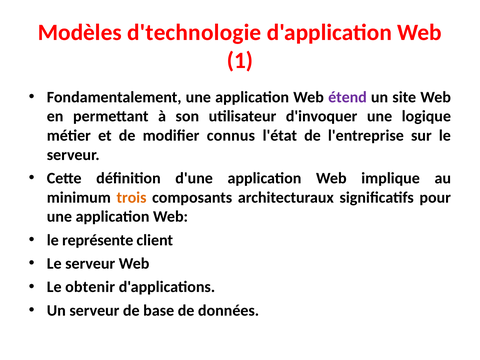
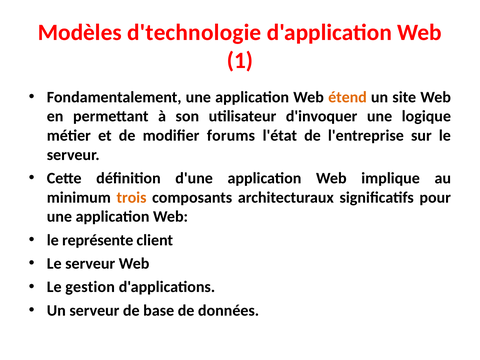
étend colour: purple -> orange (347, 97)
connus: connus -> forums (231, 136)
obtenir: obtenir -> gestion (90, 287)
